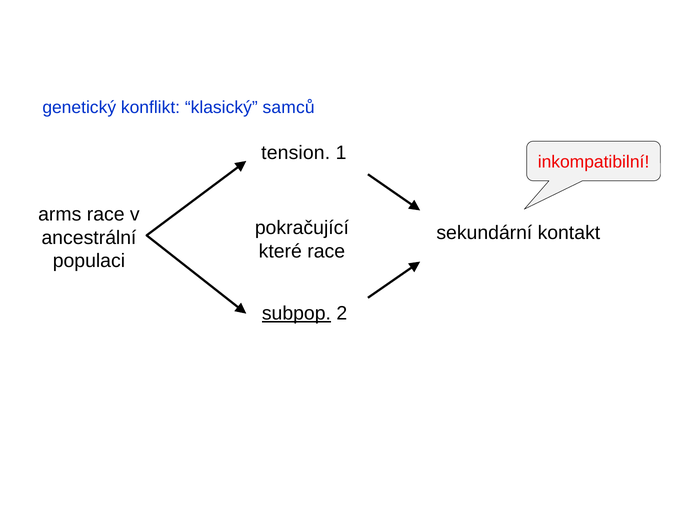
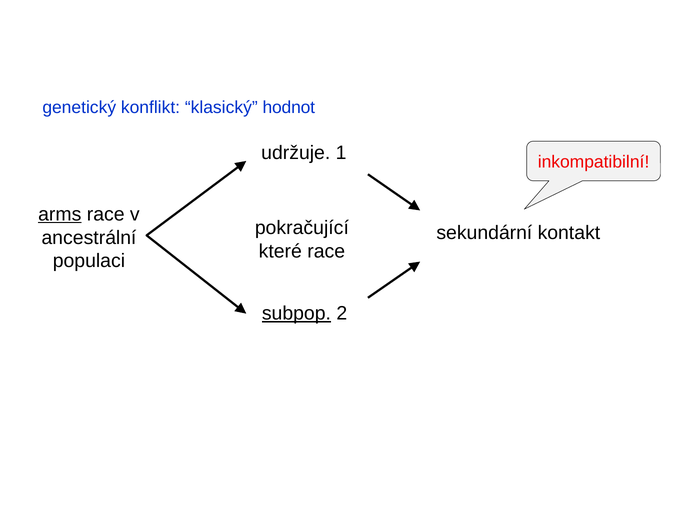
samců: samců -> hodnot (289, 107)
tension: tension -> udržuje (296, 153)
arms underline: none -> present (60, 214)
